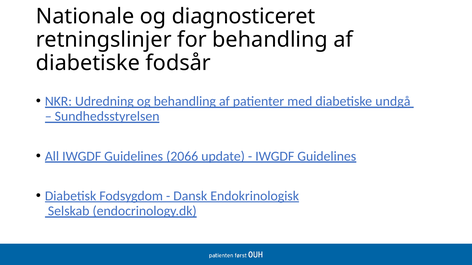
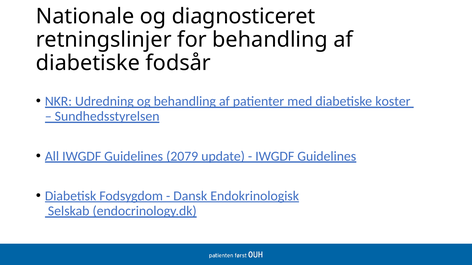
undgå: undgå -> koster (393, 101)
2066: 2066 -> 2079 (182, 156)
